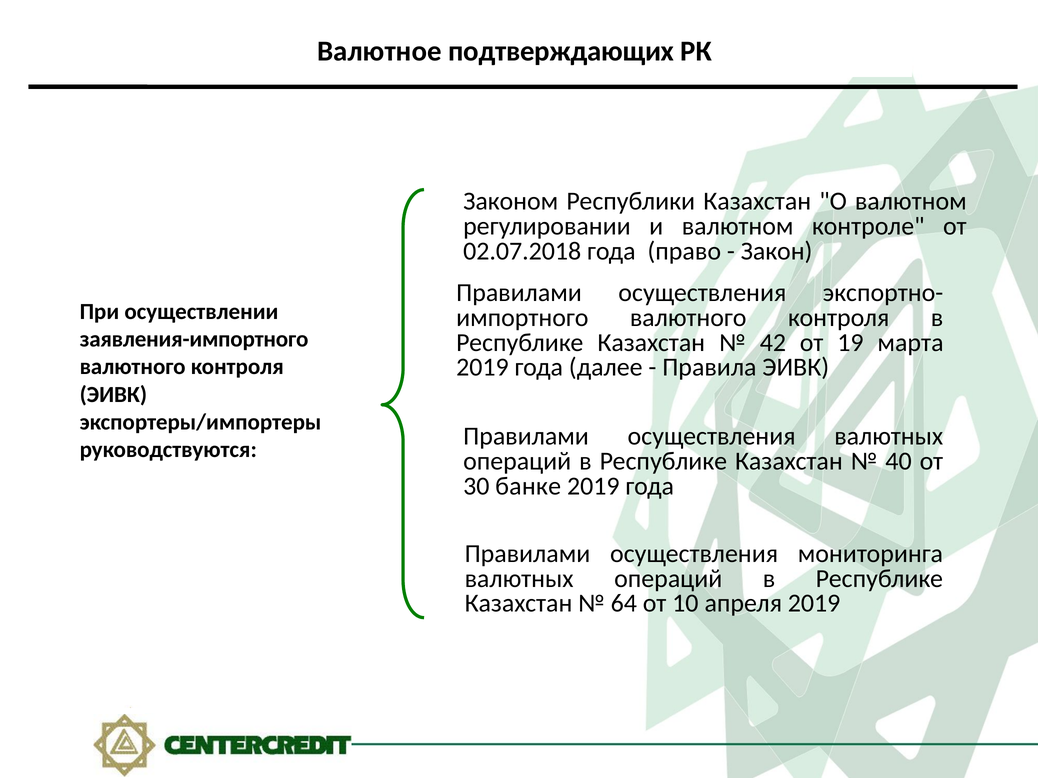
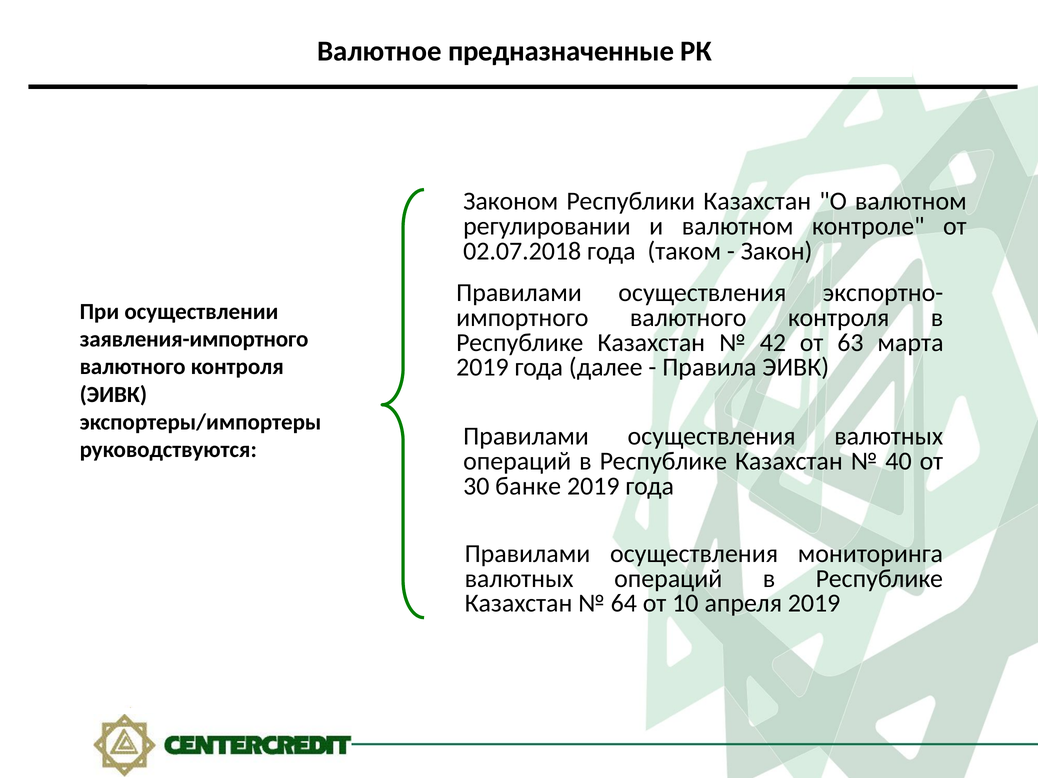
подтверждающих: подтверждающих -> предназначенные (561, 51)
право: право -> таком (684, 251)
19: 19 -> 63 (850, 343)
